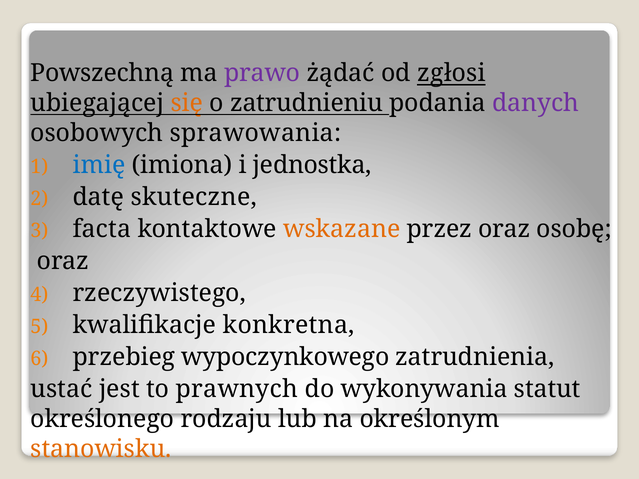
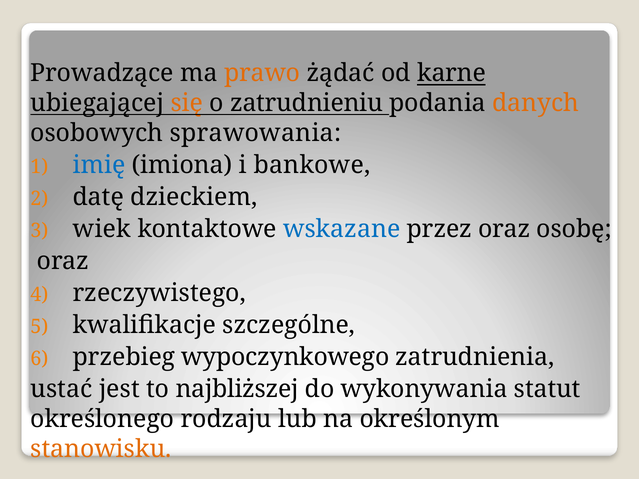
Powszechną: Powszechną -> Prowadzące (102, 73)
prawo colour: purple -> orange (262, 73)
zgłosi: zgłosi -> karne (452, 73)
danych colour: purple -> orange (536, 103)
jednostka: jednostka -> bankowe (312, 165)
skuteczne: skuteczne -> dzieckiem (194, 197)
facta: facta -> wiek (102, 229)
wskazane colour: orange -> blue (342, 229)
konkretna: konkretna -> szczególne (289, 325)
prawnych: prawnych -> najbliższej (237, 389)
